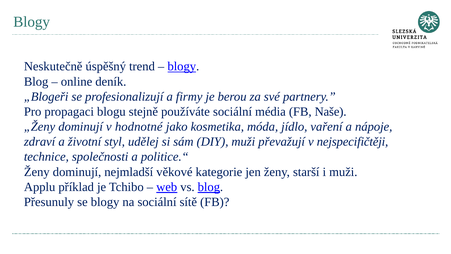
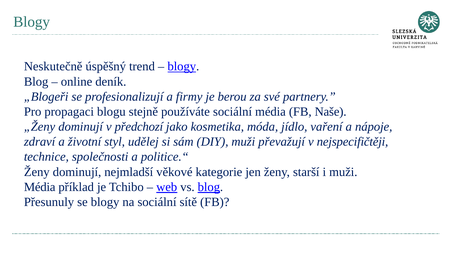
hodnotné: hodnotné -> předchozí (139, 127)
Applu: Applu -> Média (40, 187)
